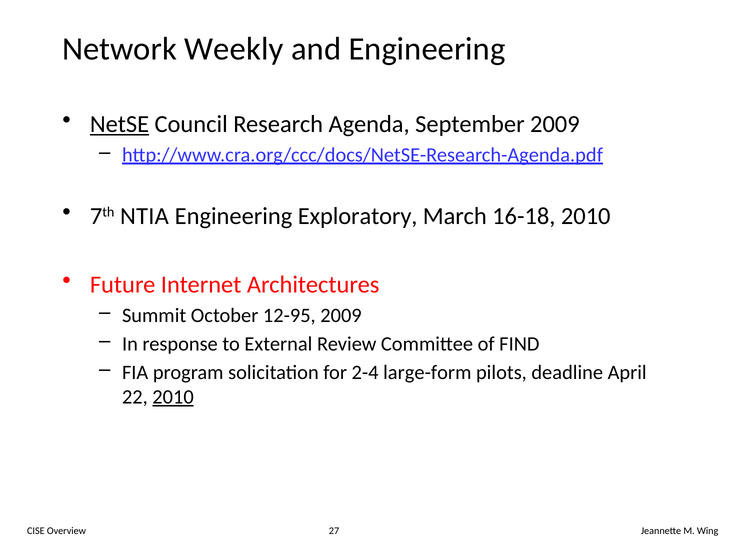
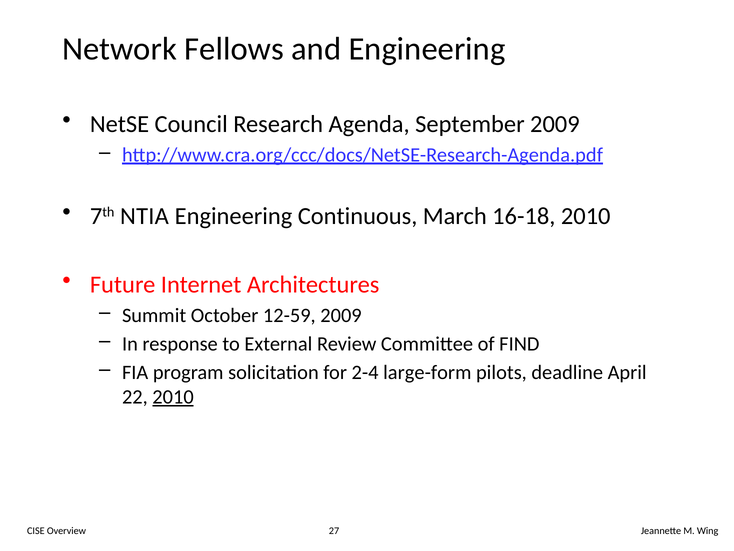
Weekly: Weekly -> Fellows (234, 49)
NetSE underline: present -> none (120, 124)
Exploratory: Exploratory -> Continuous (358, 216)
12-95: 12-95 -> 12-59 (289, 315)
